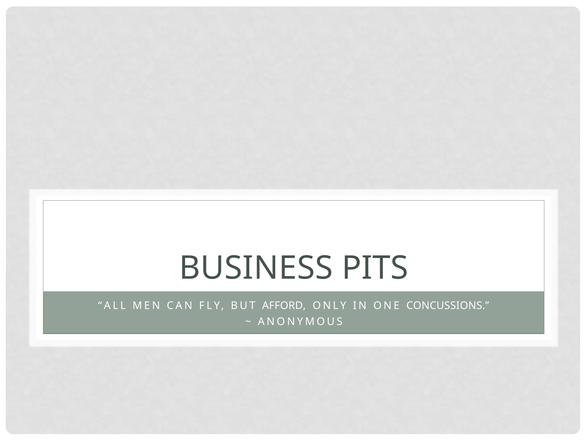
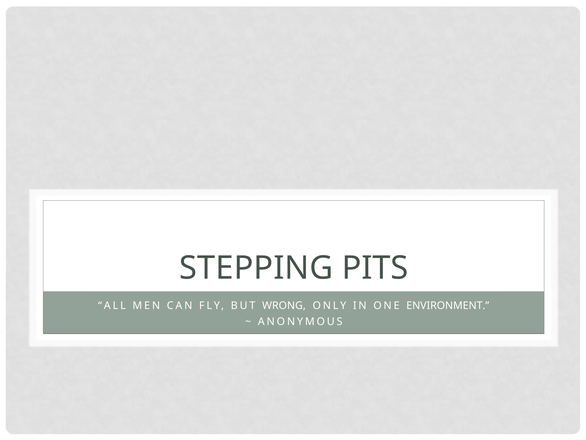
BUSINESS: BUSINESS -> STEPPING (256, 268)
AFFORD: AFFORD -> WRONG (284, 305)
CONCUSSIONS: CONCUSSIONS -> ENVIRONMENT (448, 305)
